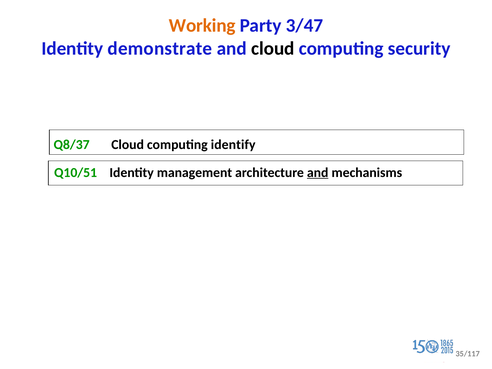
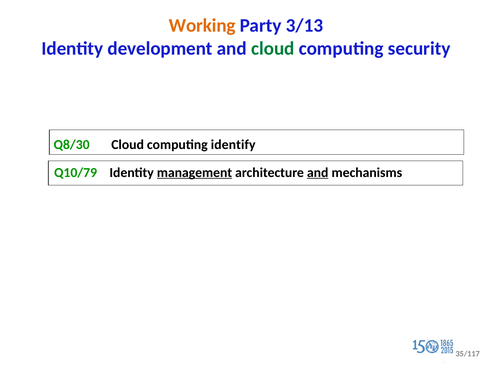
3/47: 3/47 -> 3/13 (304, 26)
demonstrate: demonstrate -> development (160, 49)
cloud colour: black -> green (273, 49)
Q8/37: Q8/37 -> Q8/30 (72, 145)
Q10/51: Q10/51 -> Q10/79 (76, 172)
management underline: none -> present (194, 172)
